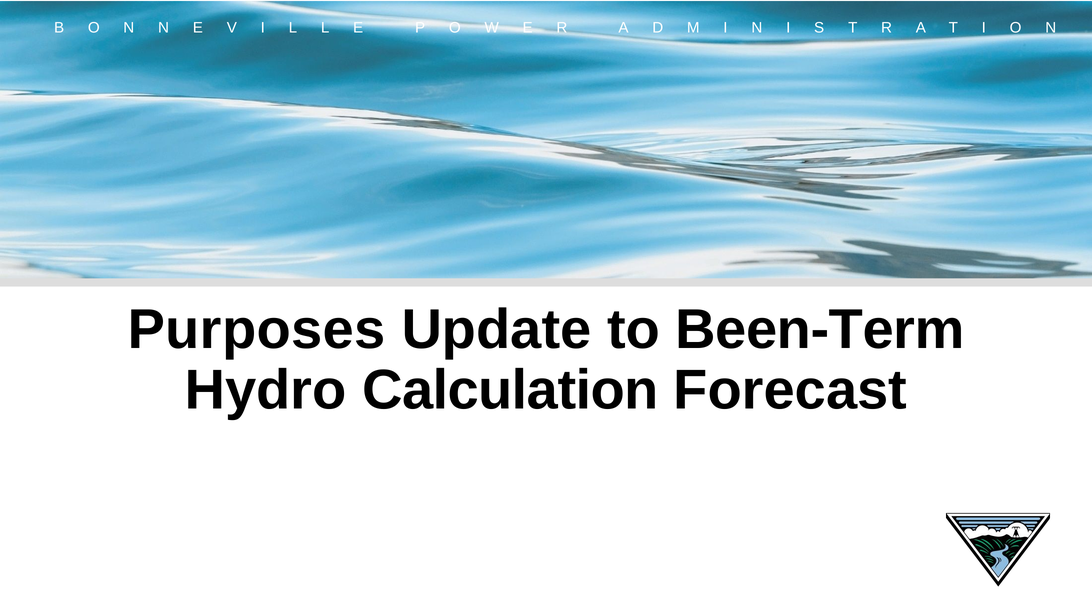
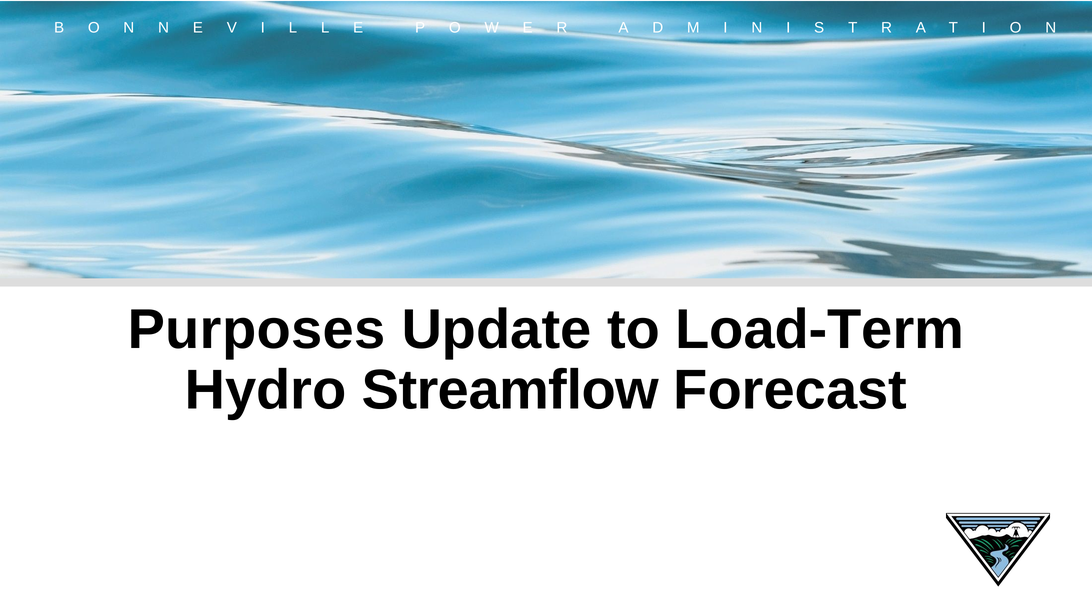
Been-Term: Been-Term -> Load-Term (820, 330)
Calculation: Calculation -> Streamflow (510, 390)
